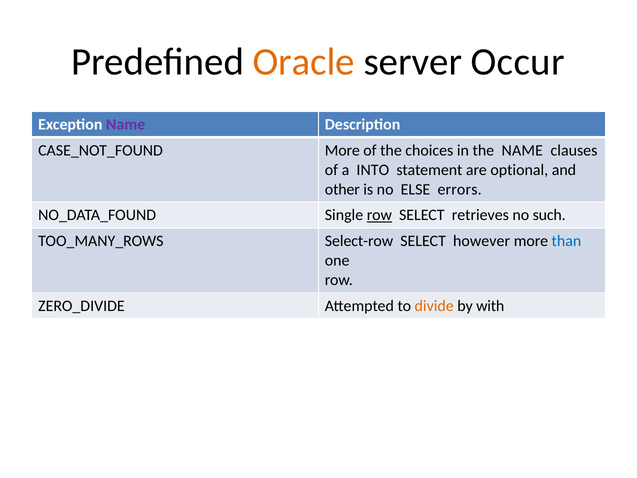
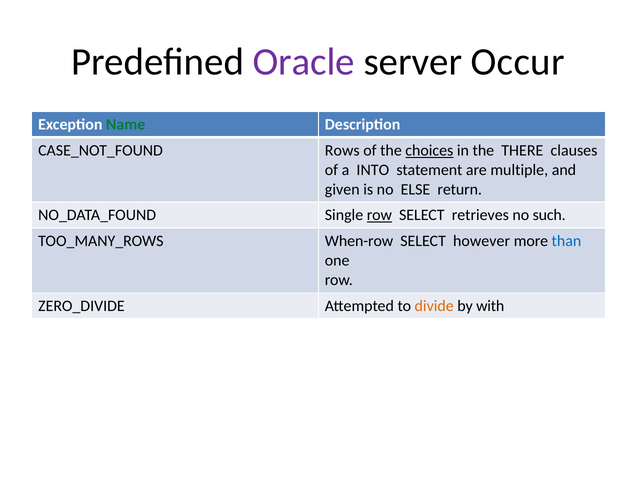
Oracle colour: orange -> purple (304, 62)
Name colour: purple -> green (126, 125)
More: More -> Rows (342, 150)
choices underline: none -> present (429, 150)
the NAME: NAME -> THERE (522, 150)
optional: optional -> multiple (519, 170)
other: other -> given (342, 189)
errors: errors -> return (460, 189)
Select-row: Select-row -> When-row (359, 241)
